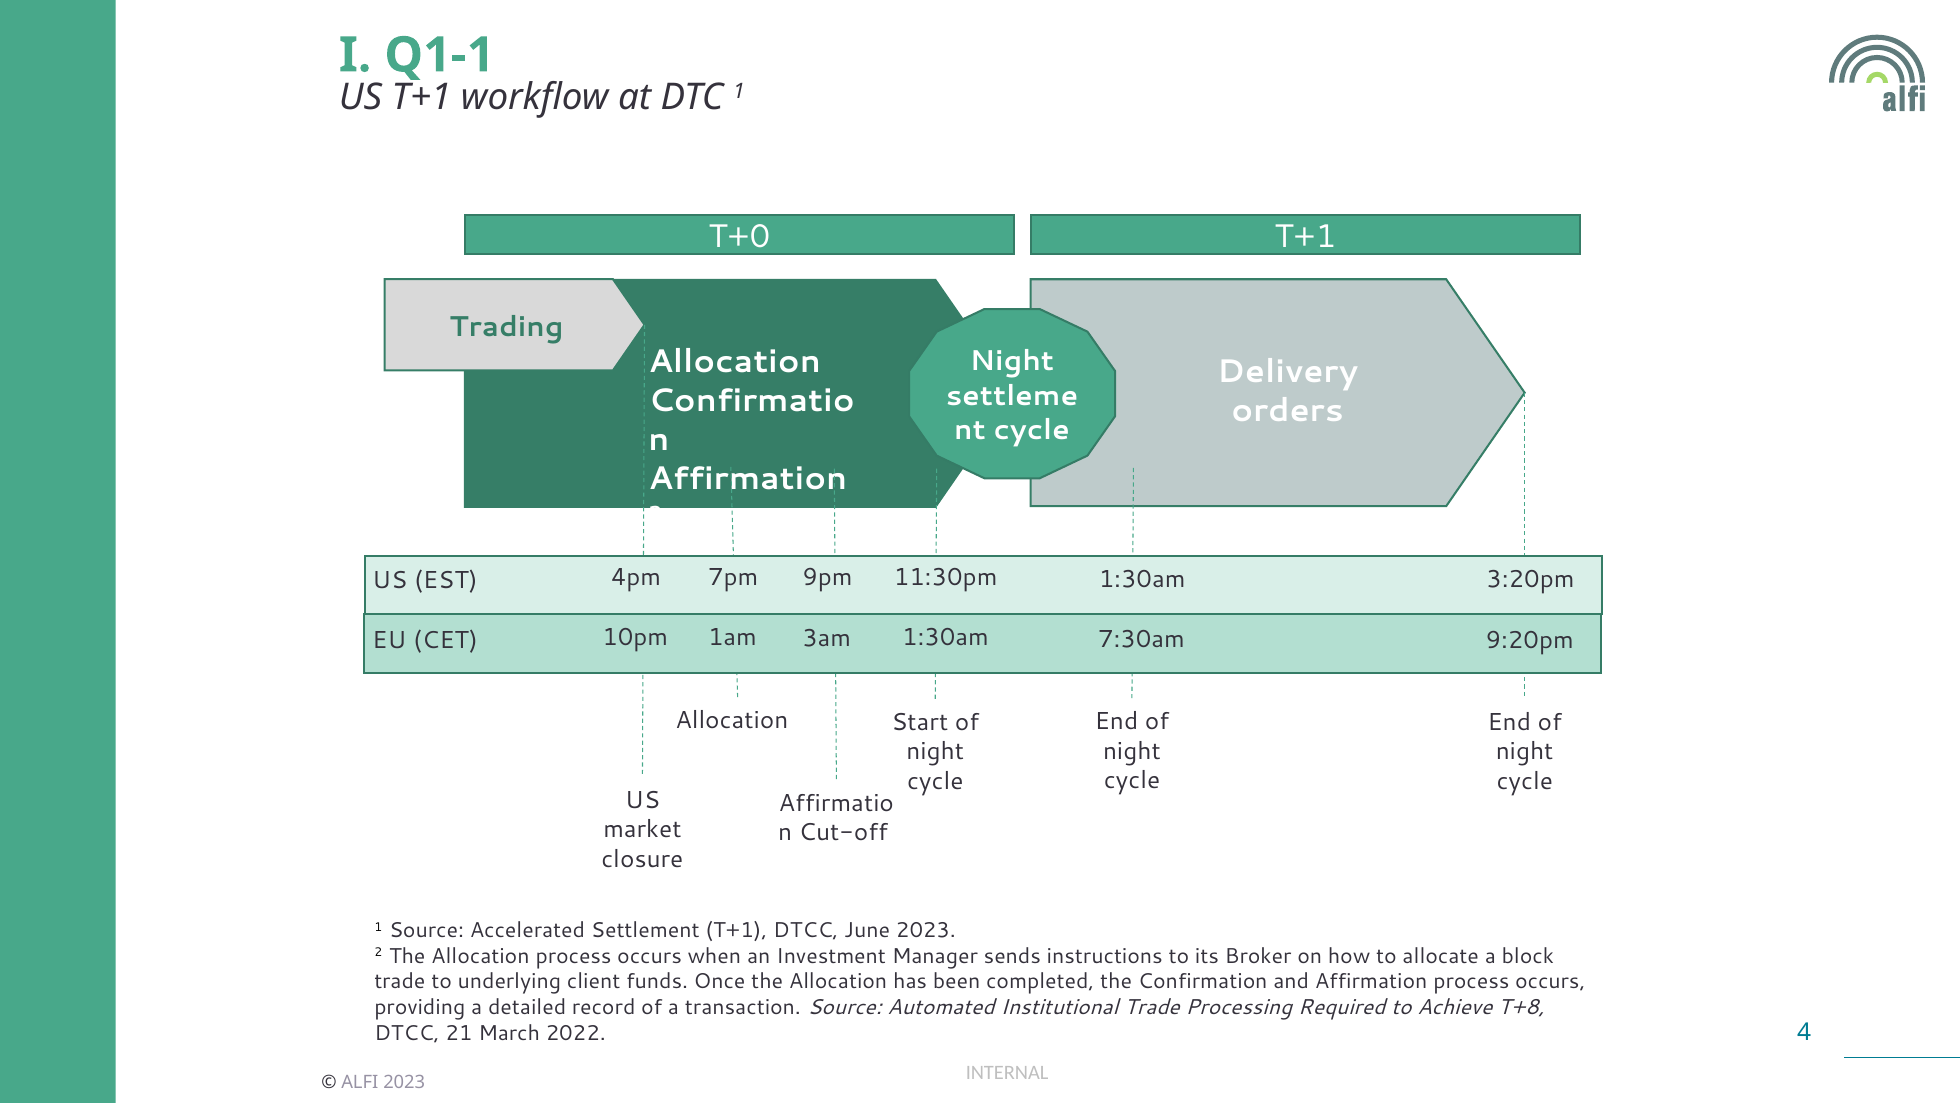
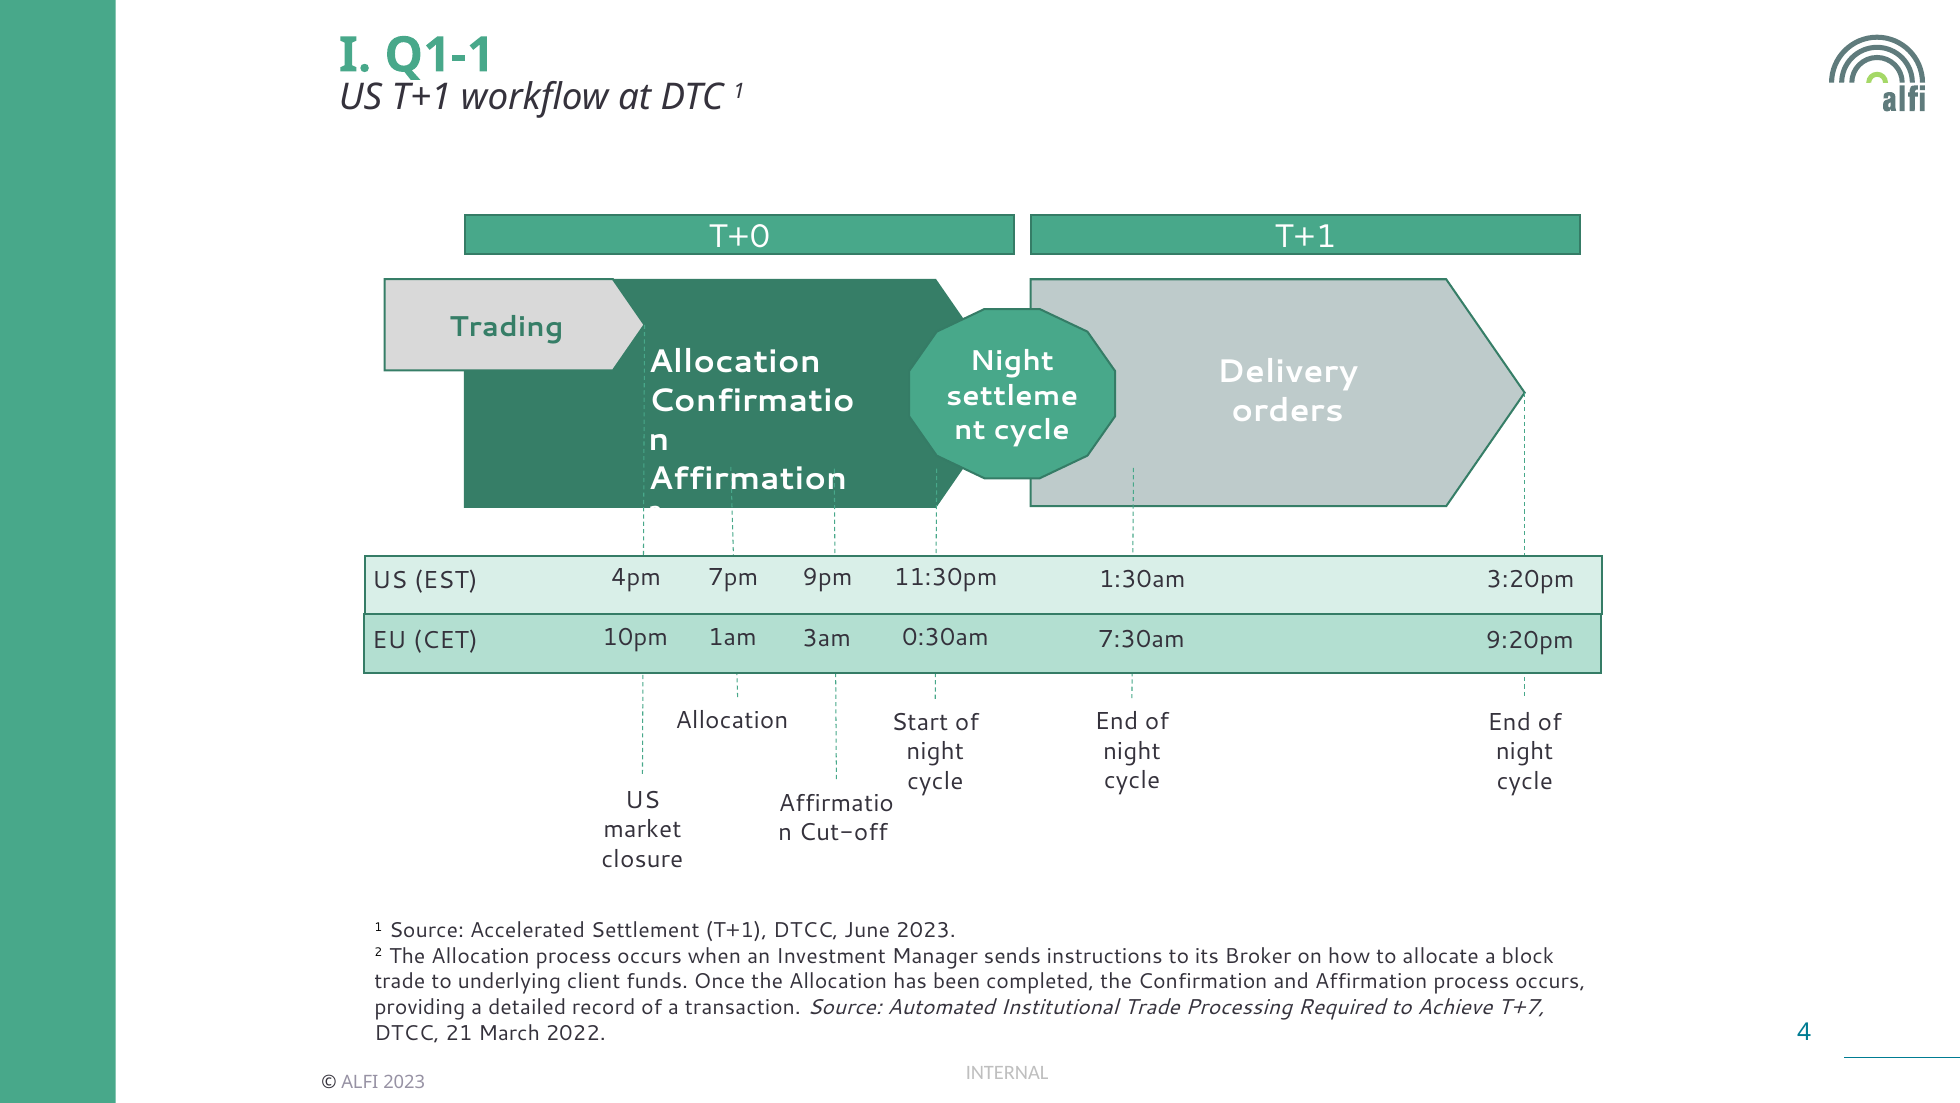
1:30am: 1:30am -> 0:30am (946, 637)
T+8: T+8 -> T+7 (1522, 1007)
